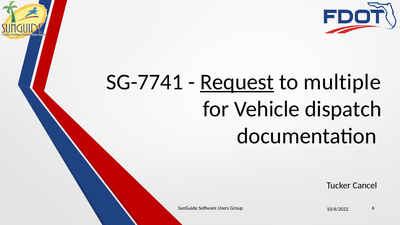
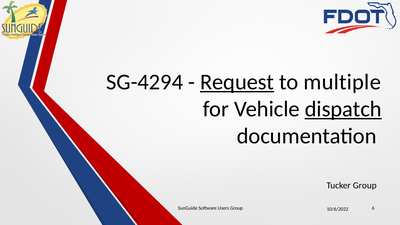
SG-7741: SG-7741 -> SG-4294 (145, 82)
dispatch underline: none -> present (343, 109)
Tucker Cancel: Cancel -> Group (365, 185)
